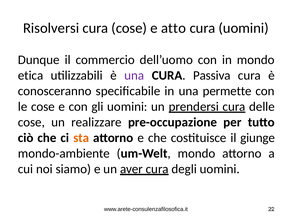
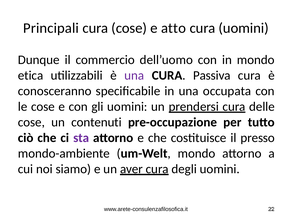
Risolversi: Risolversi -> Principali (51, 28)
permette: permette -> occupata (227, 91)
realizzare: realizzare -> contenuti (96, 122)
sta colour: orange -> purple (81, 138)
giunge: giunge -> presso (258, 138)
